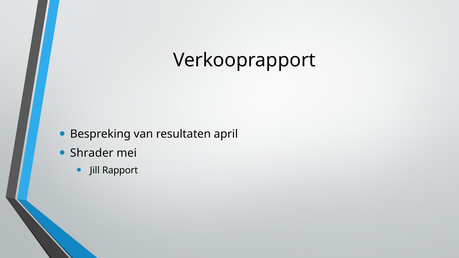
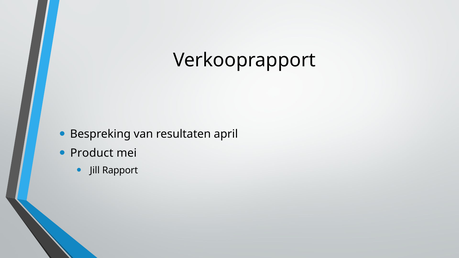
Shrader: Shrader -> Product (92, 153)
